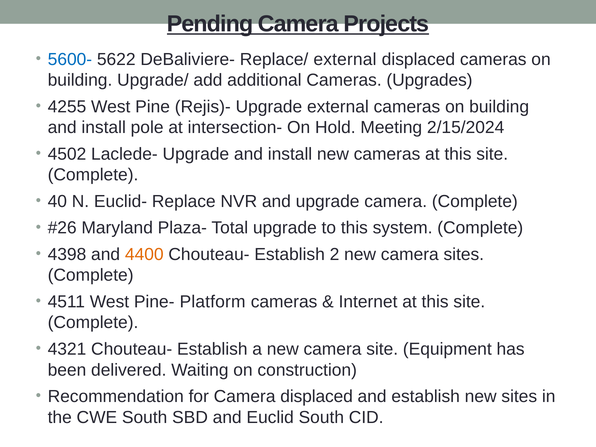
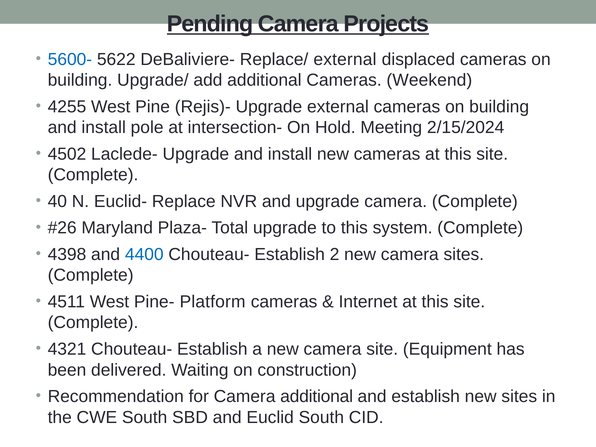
Upgrades: Upgrades -> Weekend (429, 80)
4400 colour: orange -> blue (144, 254)
Camera displaced: displaced -> additional (317, 396)
